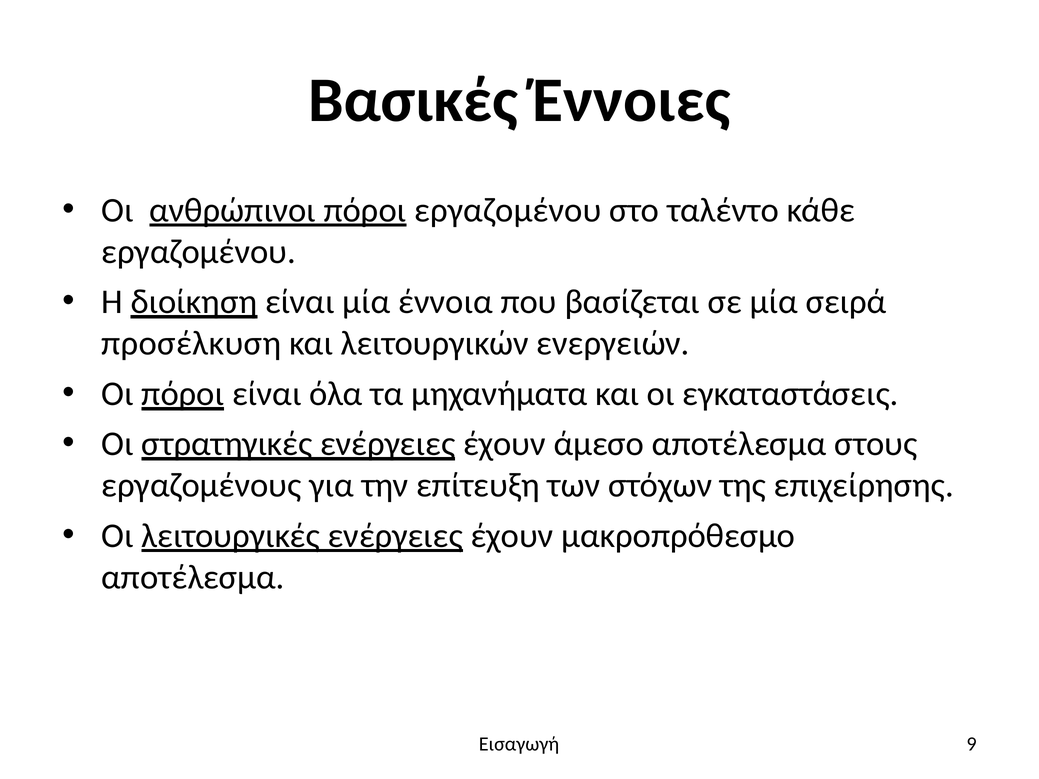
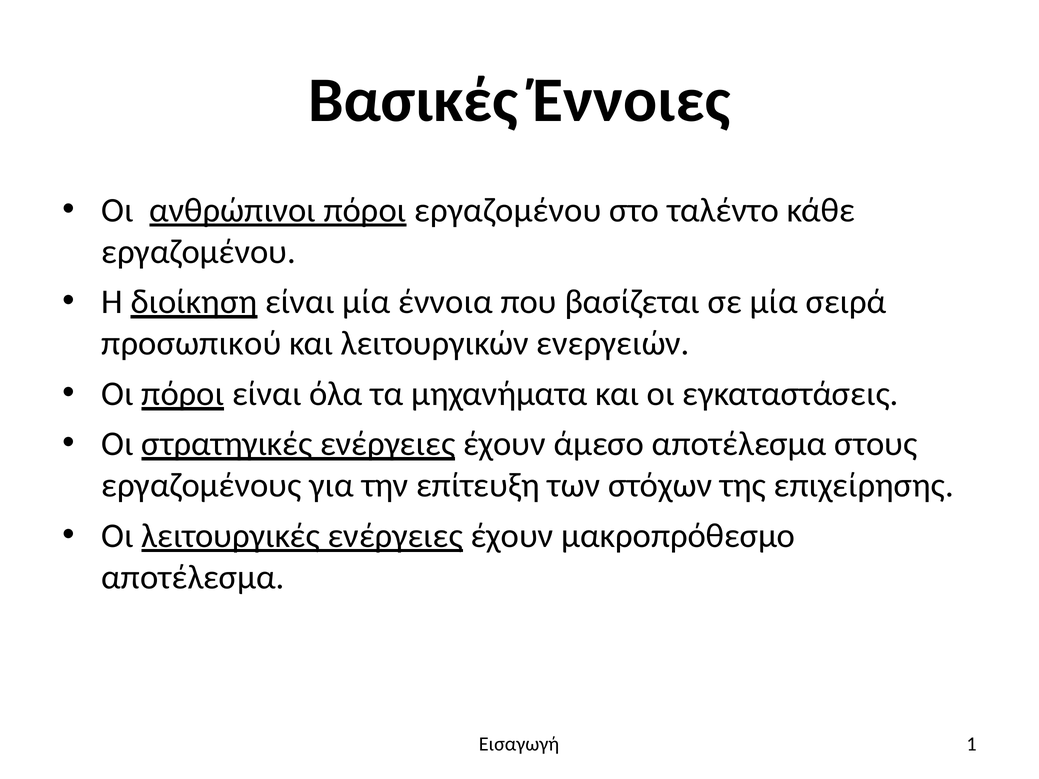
προσέλκυση: προσέλκυση -> προσωπικού (191, 344)
9: 9 -> 1 (972, 744)
